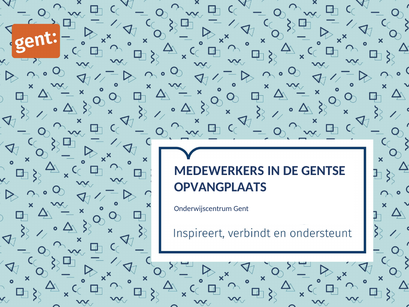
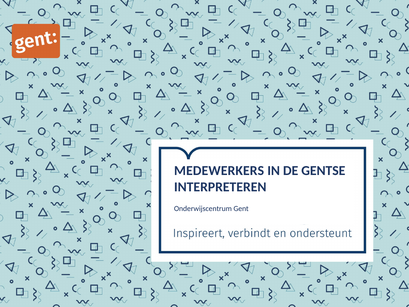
OPVANGPLAATS: OPVANGPLAATS -> INTERPRETEREN (220, 187)
